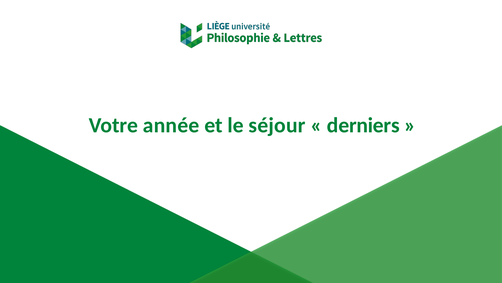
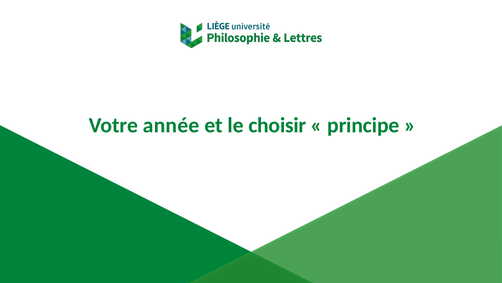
séjour: séjour -> choisir (277, 125)
derniers: derniers -> principe (363, 125)
